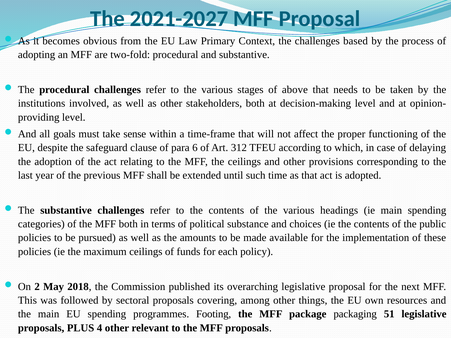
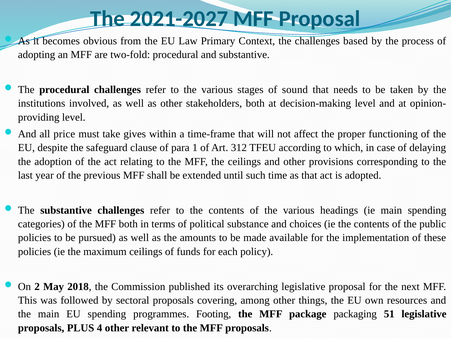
above: above -> sound (295, 90)
goals: goals -> price (64, 134)
sense: sense -> gives (135, 134)
6: 6 -> 1 (195, 148)
